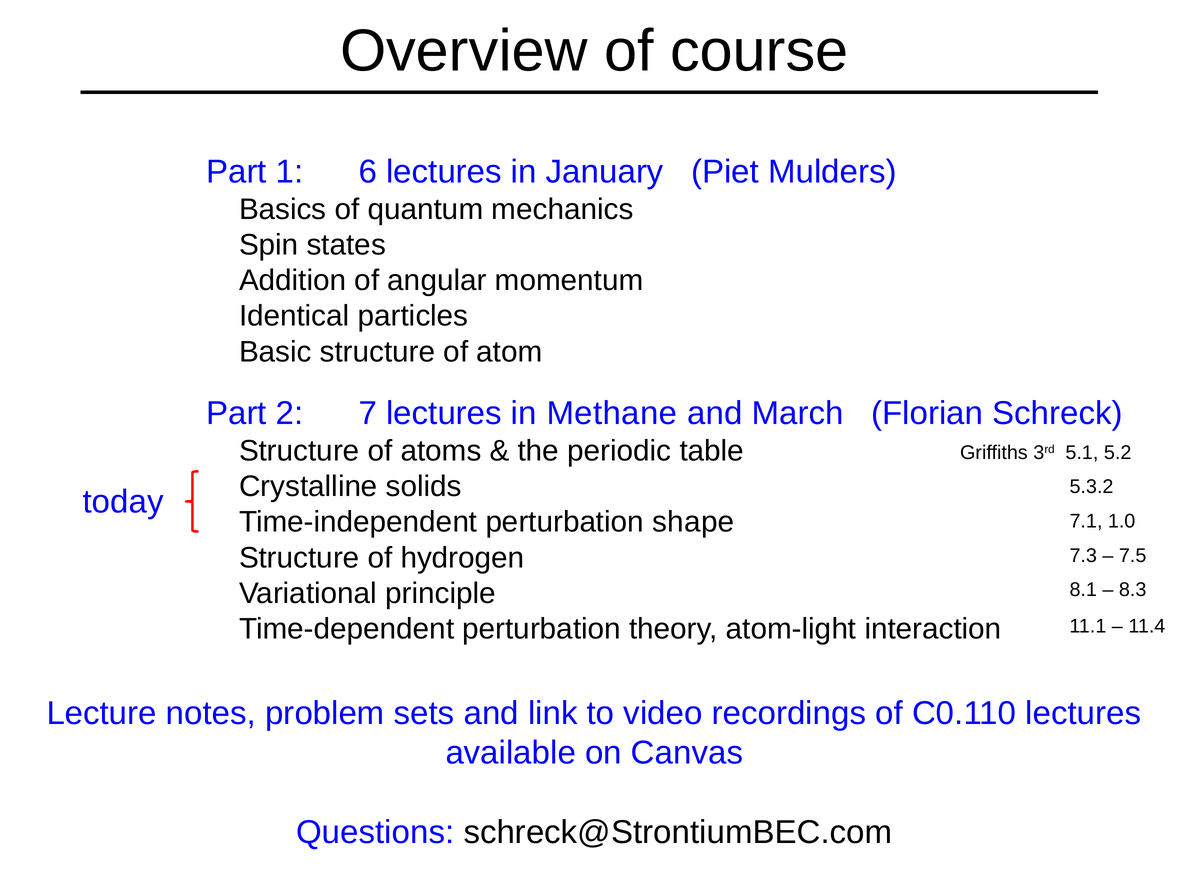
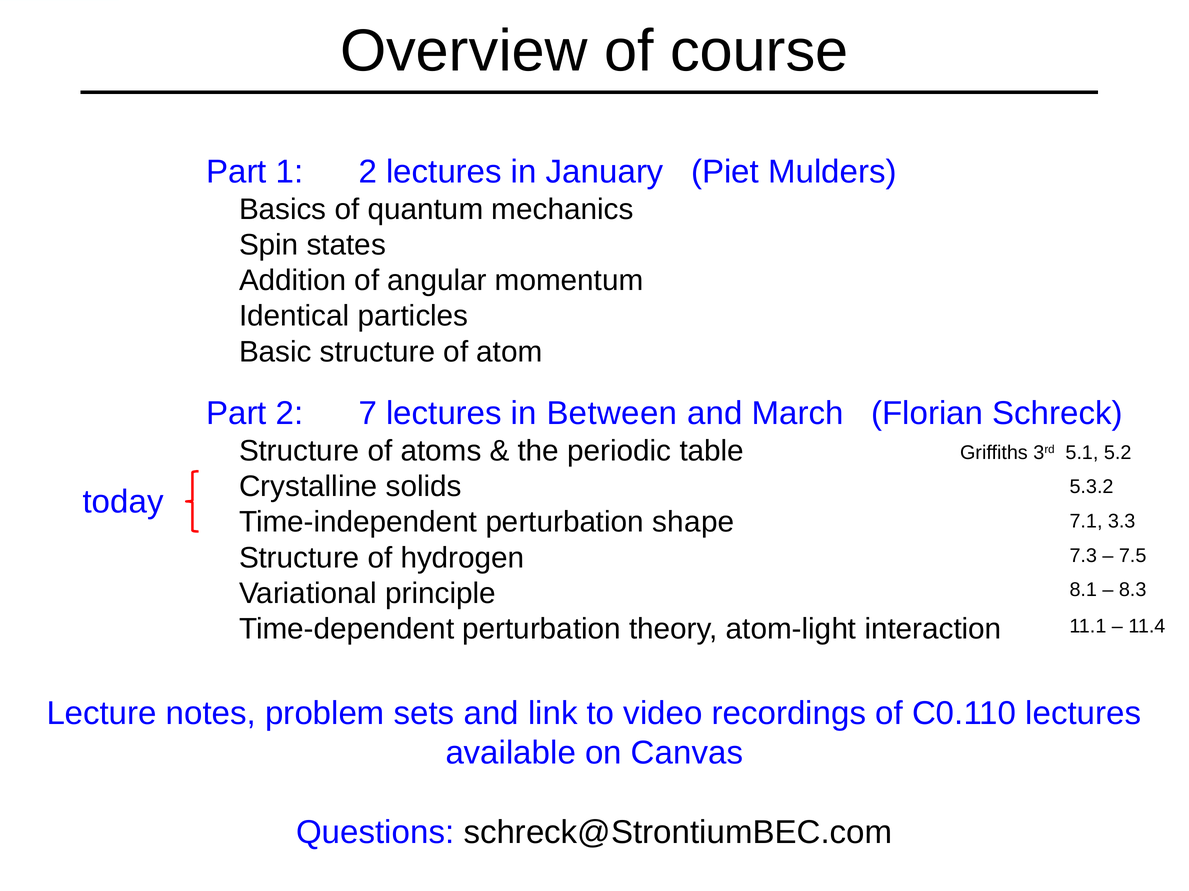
1 6: 6 -> 2 (368, 172)
Methane: Methane -> Between (612, 414)
1.0: 1.0 -> 3.3 (1122, 522)
